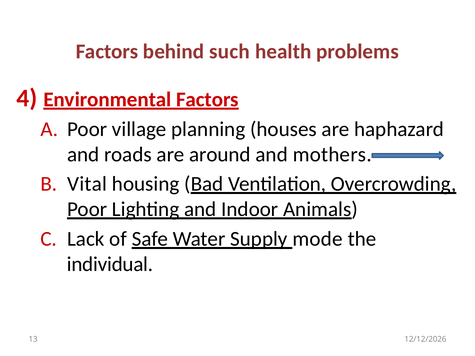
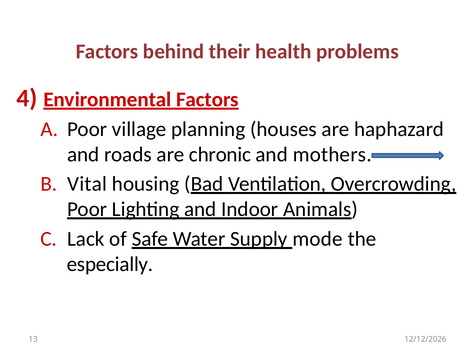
such: such -> their (230, 51)
around: around -> chronic (220, 155)
individual: individual -> especially (110, 264)
